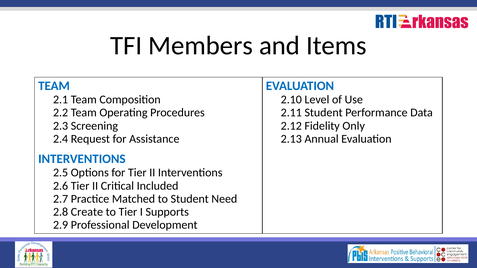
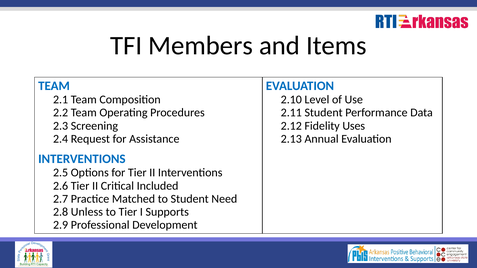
Only: Only -> Uses (354, 126)
Create: Create -> Unless (87, 212)
